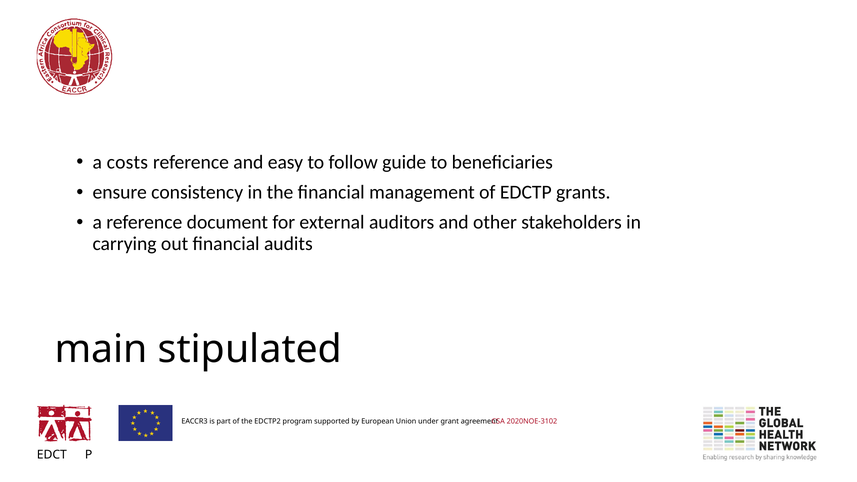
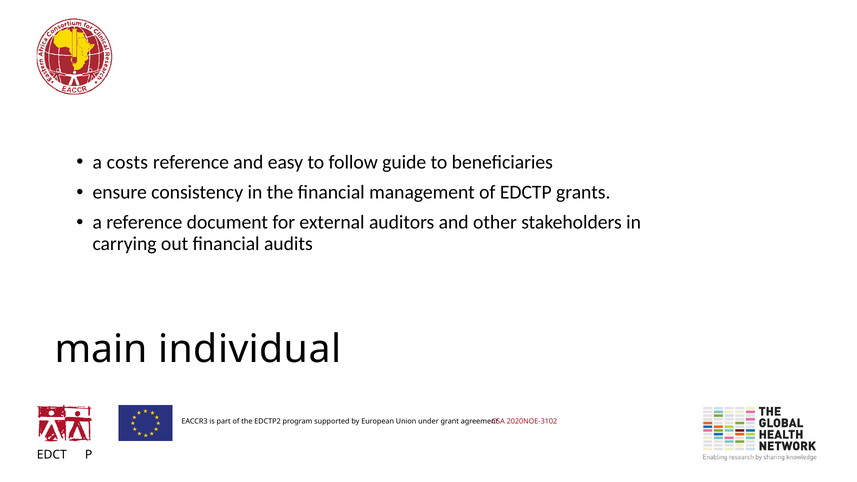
stipulated: stipulated -> individual (250, 349)
